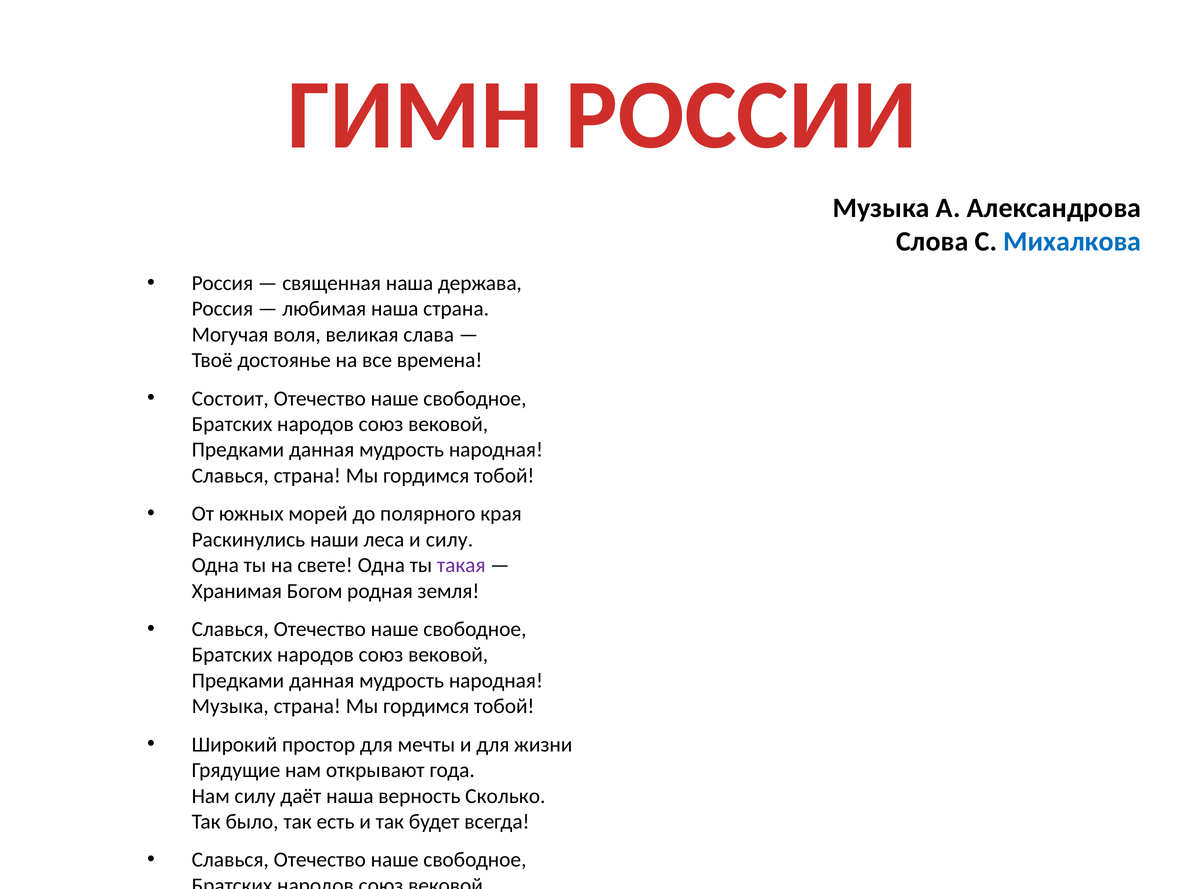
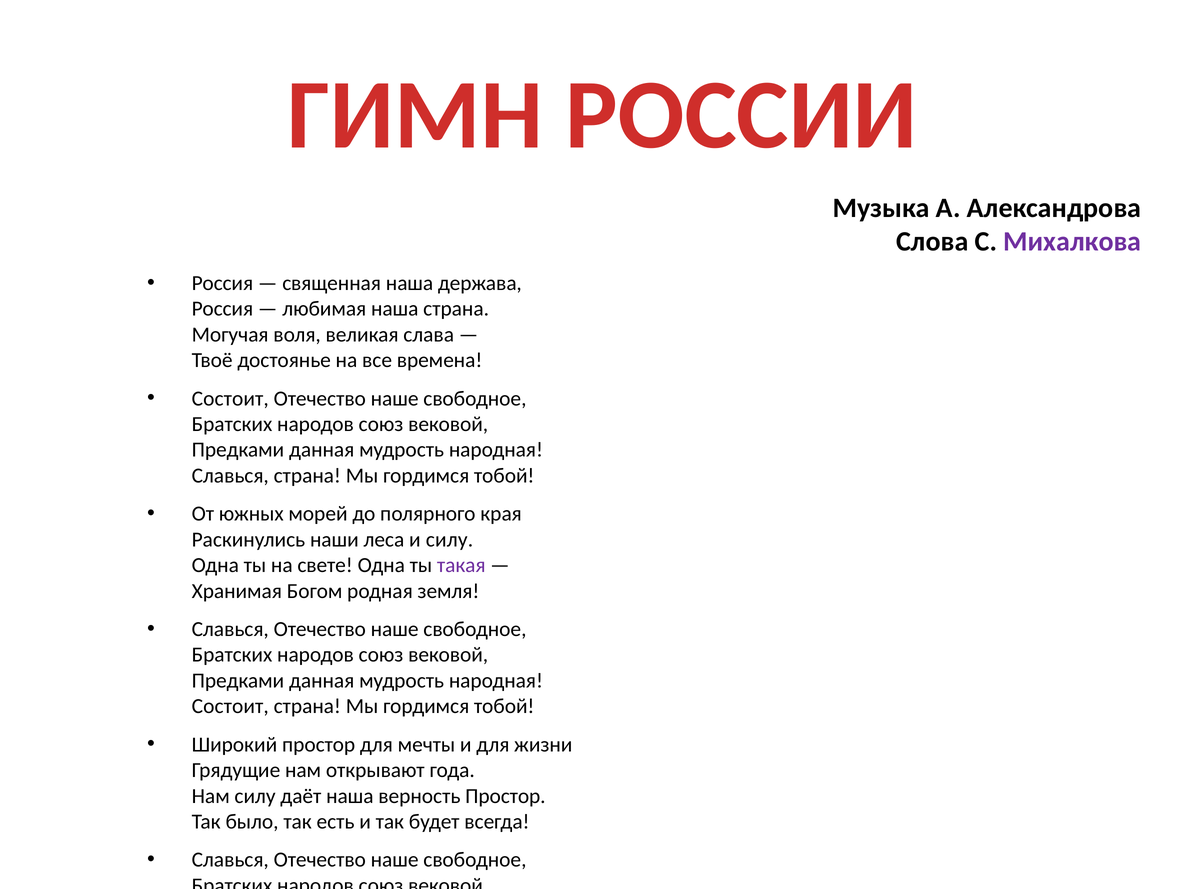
Михалкова colour: blue -> purple (1072, 242)
Музыка: Музыка -> Состоит (230, 707)
верность Сколько: Сколько -> Простор (505, 796)
